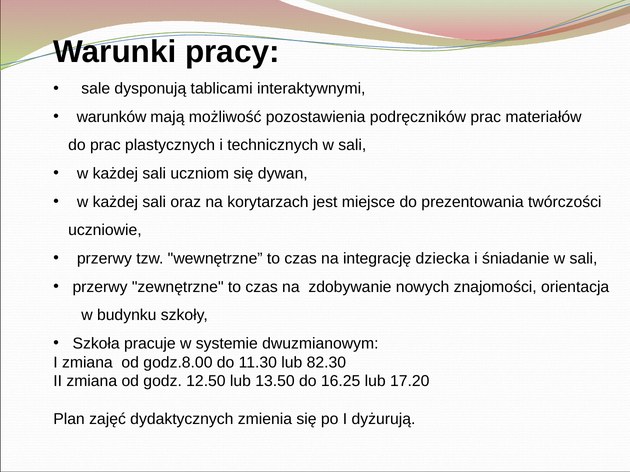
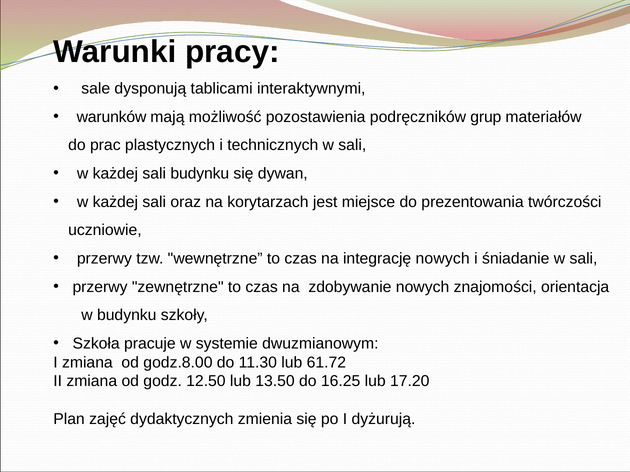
podręczników prac: prac -> grup (486, 117)
sali uczniom: uczniom -> budynku (200, 174)
integrację dziecka: dziecka -> nowych (443, 259)
82.30: 82.30 -> 61.72 (326, 363)
